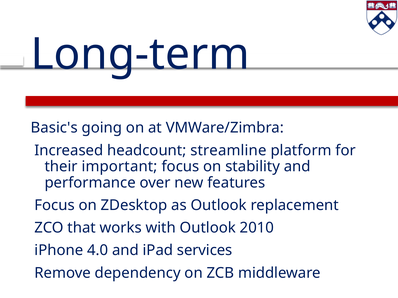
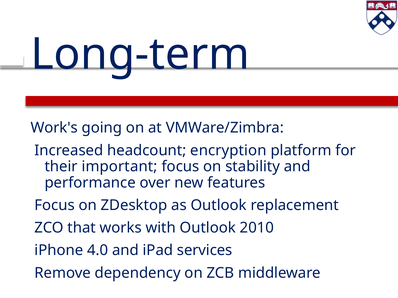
Basic's: Basic's -> Work's (54, 128)
streamline: streamline -> encryption (228, 151)
